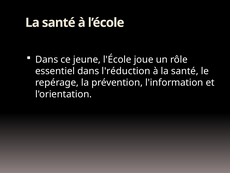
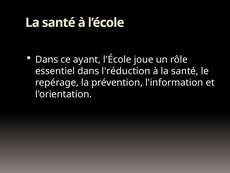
jeune: jeune -> ayant (87, 59)
